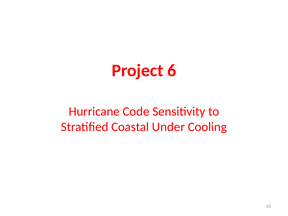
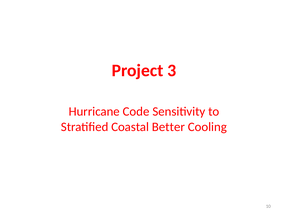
6: 6 -> 3 (172, 71)
Under: Under -> Better (168, 127)
